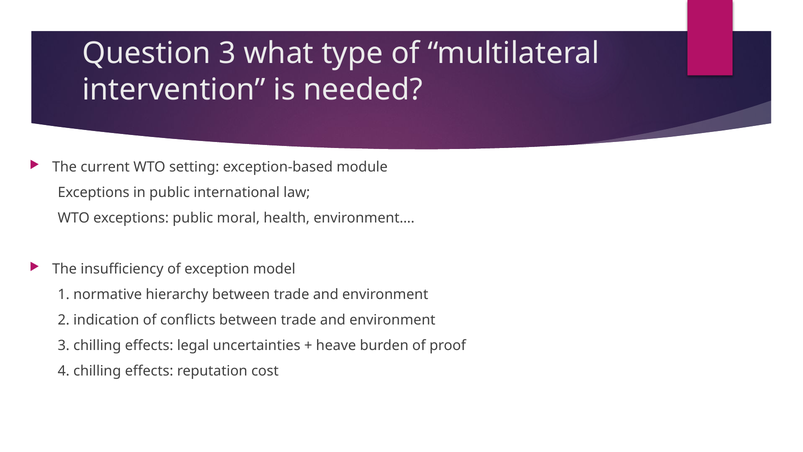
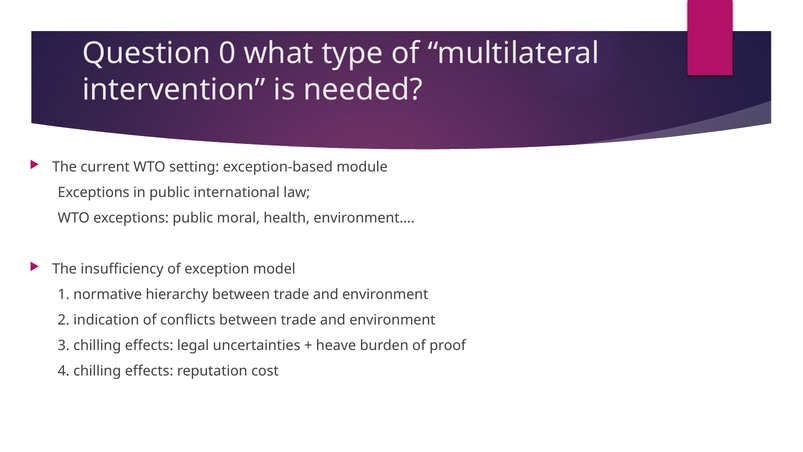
Question 3: 3 -> 0 (227, 53)
